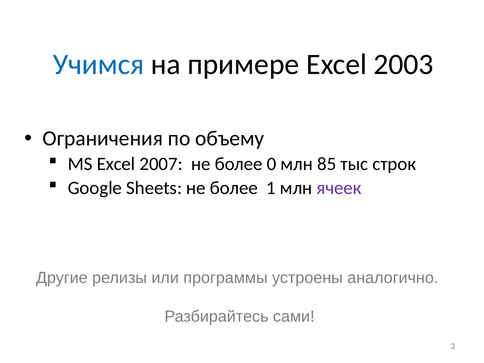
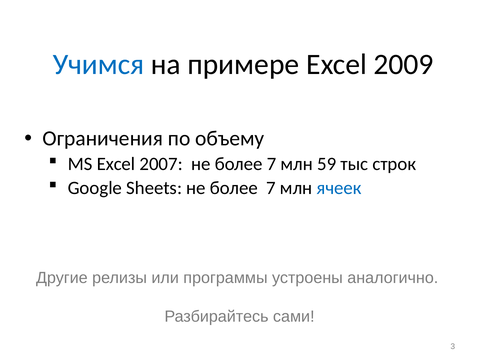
2003: 2003 -> 2009 (403, 64)
2007 не более 0: 0 -> 7 (272, 164)
85: 85 -> 59 (327, 164)
Sheets не более 1: 1 -> 7 (271, 188)
ячеек colour: purple -> blue (339, 188)
